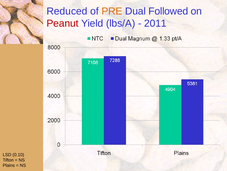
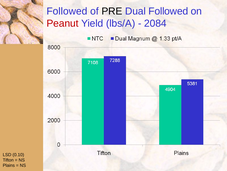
Reduced: Reduced -> Followed (67, 11)
PRE colour: orange -> black (112, 11)
2011: 2011 -> 2084 (155, 23)
